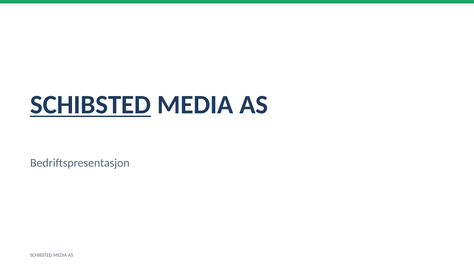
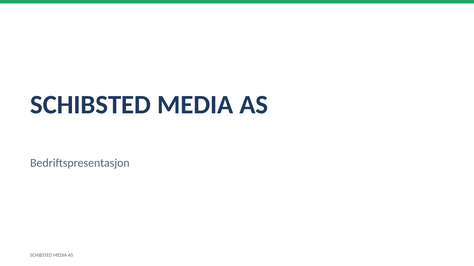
SCHIBSTED underline: present -> none (91, 105)
